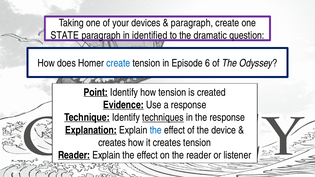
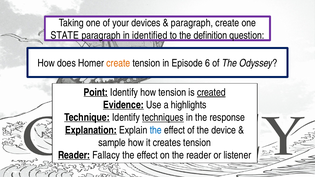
dramatic: dramatic -> definition (210, 35)
create colour: blue -> orange (118, 63)
created underline: none -> present (211, 92)
a response: response -> highlights (189, 105)
creates: creates -> sample (112, 143)
Reader Explain: Explain -> Fallacy (106, 155)
